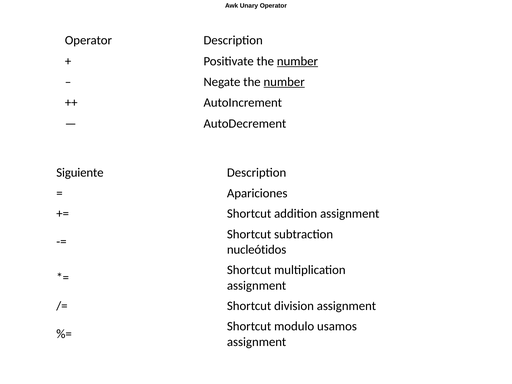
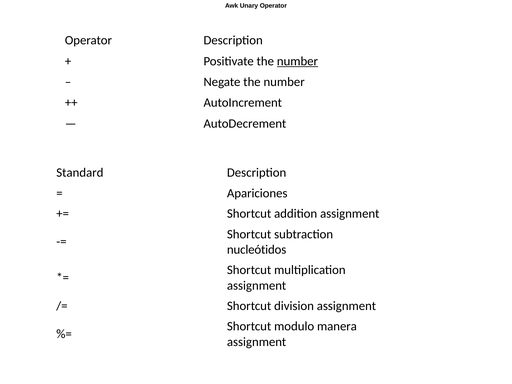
number underline: present -> none (284, 82)
Siguiente: Siguiente -> Standard (80, 173)
usamos: usamos -> manera (337, 326)
